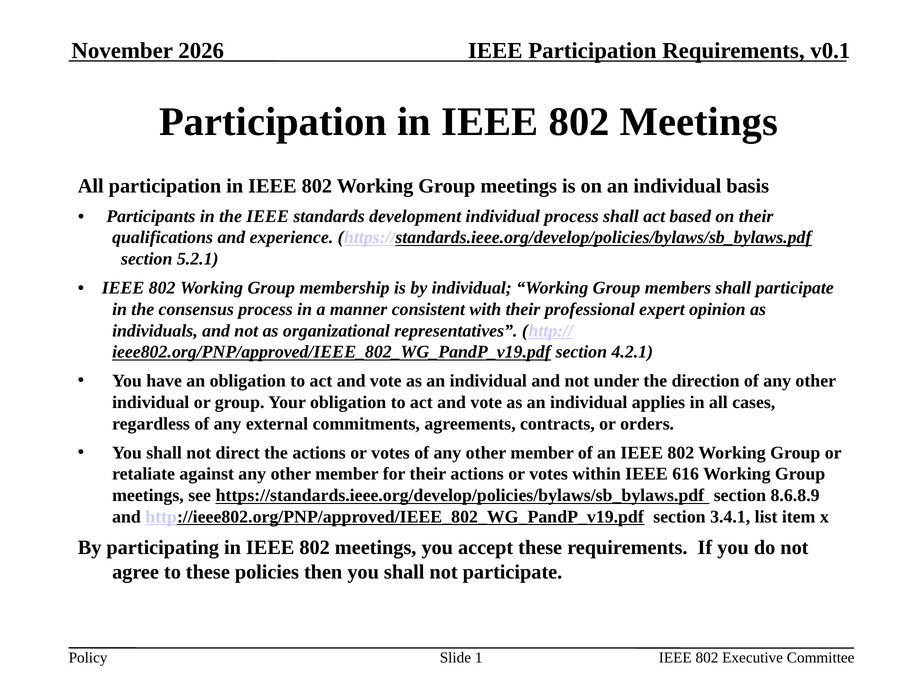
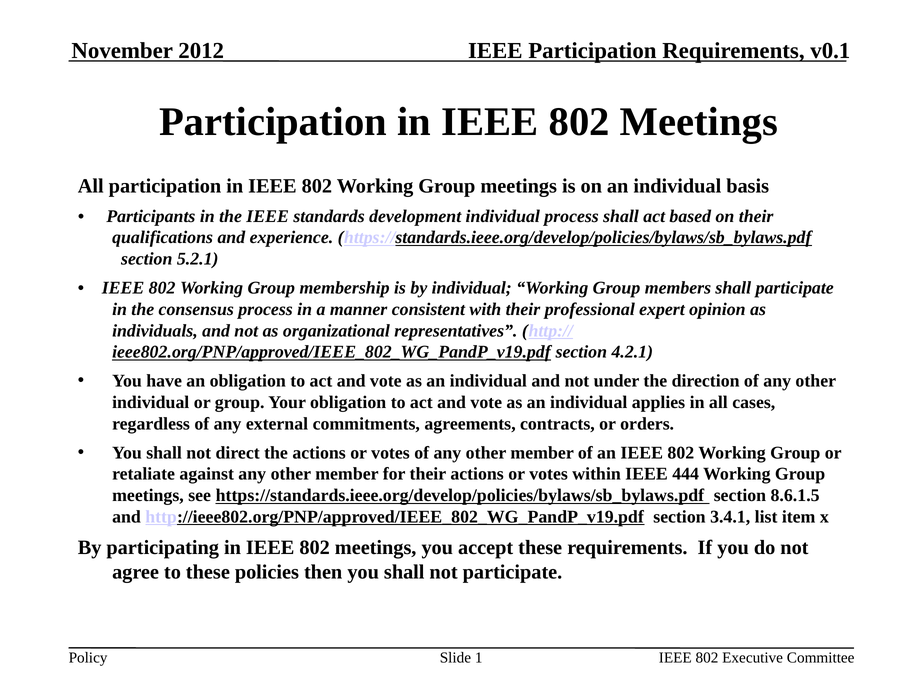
2026: 2026 -> 2012 (201, 51)
616: 616 -> 444 (686, 474)
8.6.8.9: 8.6.8.9 -> 8.6.1.5 (795, 496)
